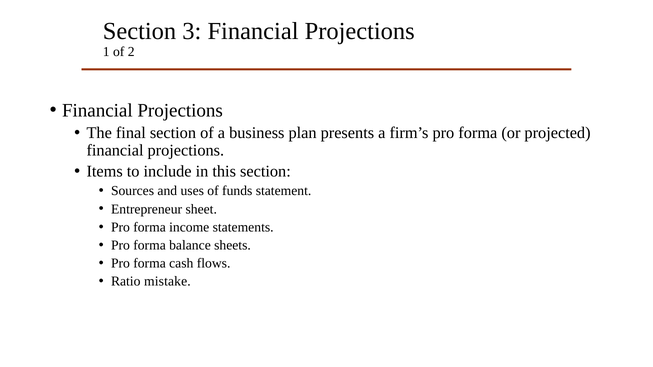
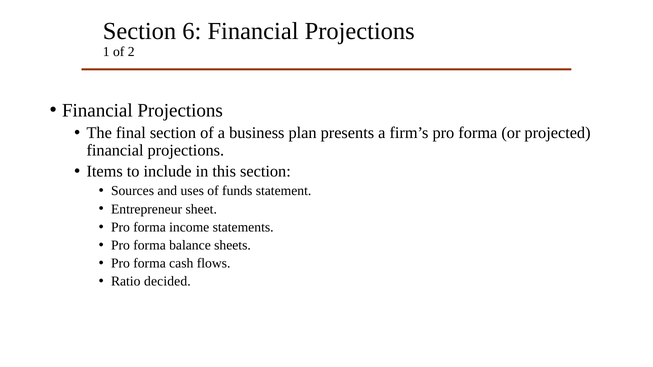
3: 3 -> 6 (192, 31)
mistake: mistake -> decided (167, 282)
